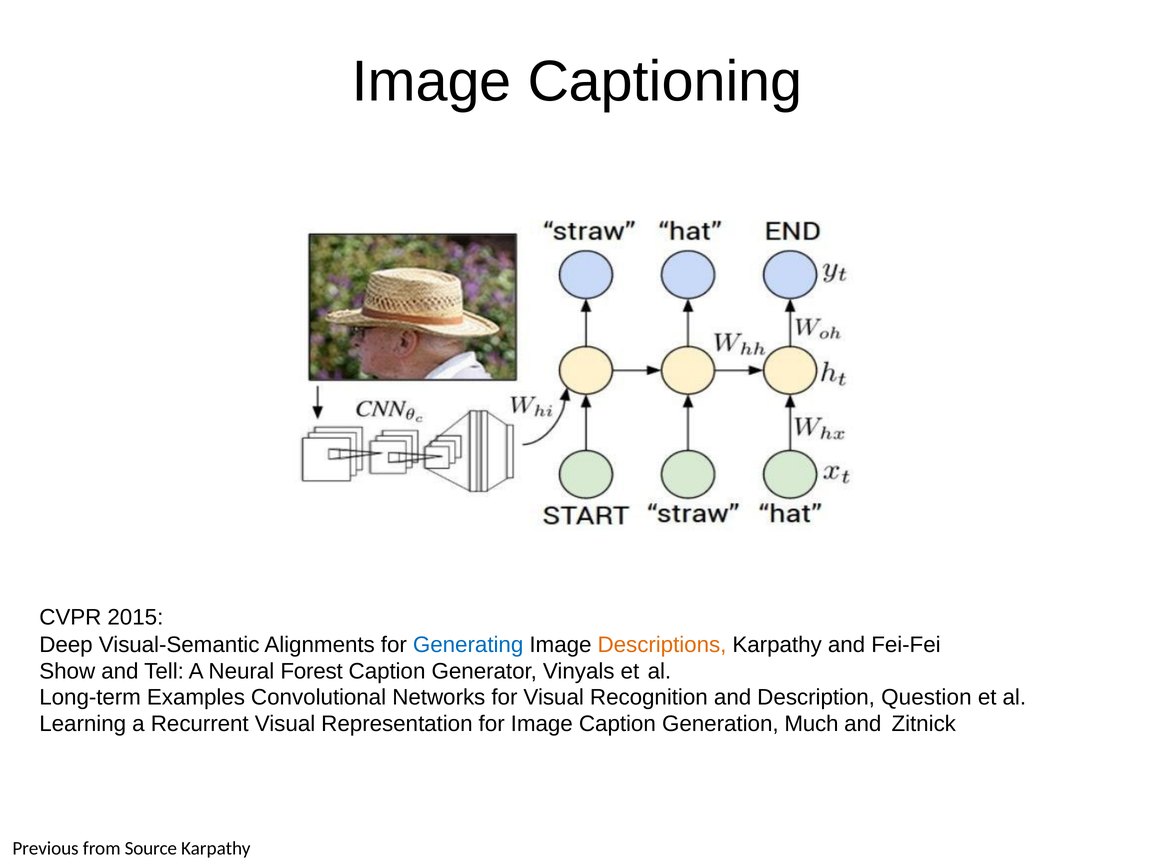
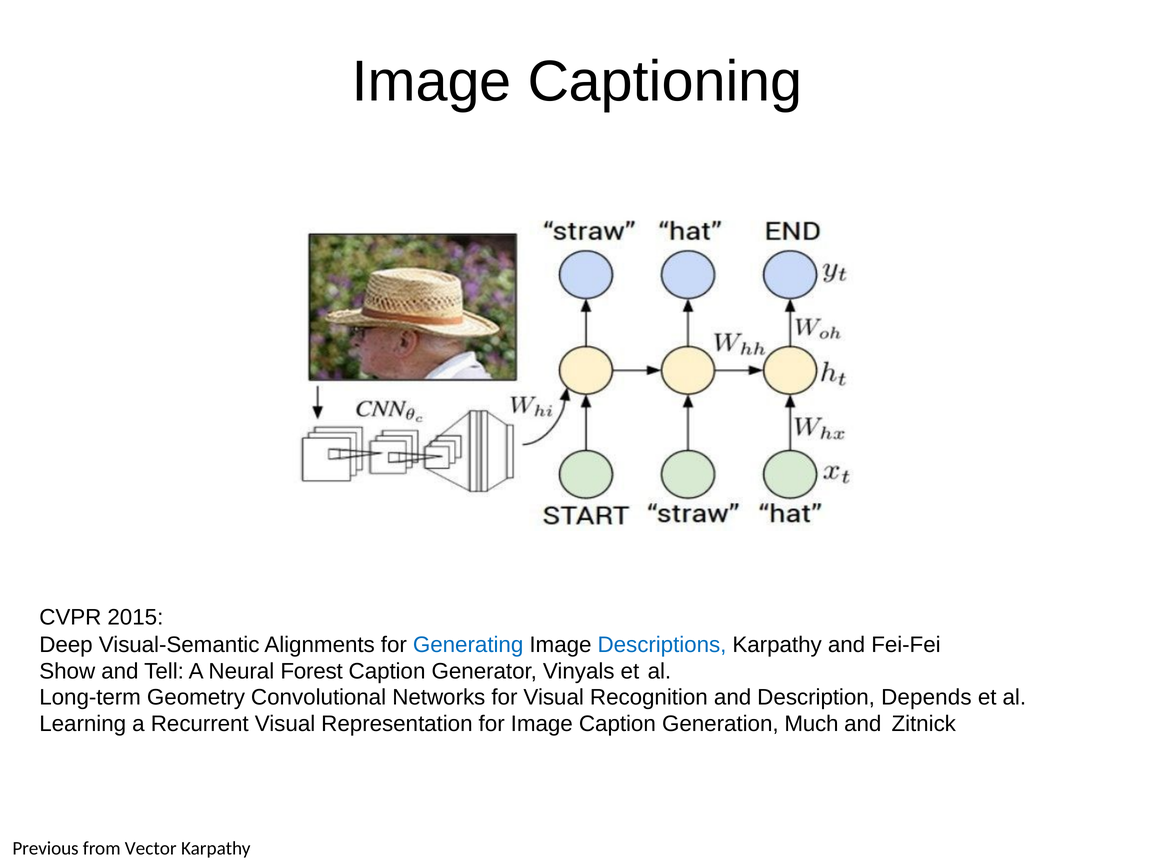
Descriptions colour: orange -> blue (662, 644)
Examples: Examples -> Geometry (196, 697)
Question: Question -> Depends (926, 697)
Source: Source -> Vector (151, 848)
